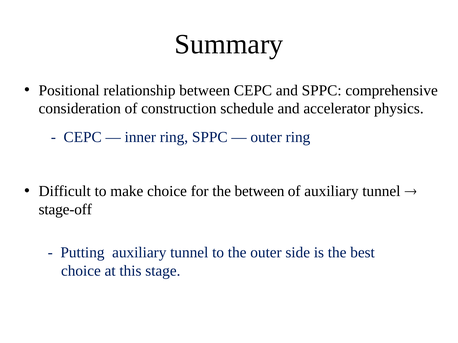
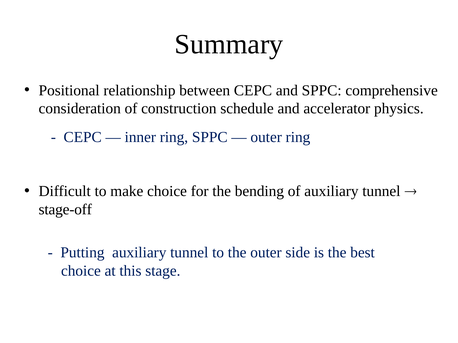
the between: between -> bending (259, 191)
